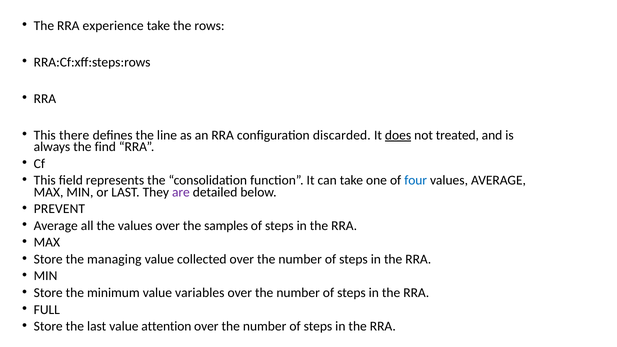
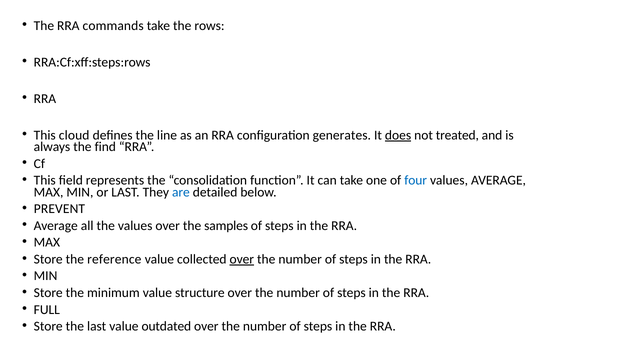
experience: experience -> commands (113, 26)
there: there -> cloud (74, 135)
discarded: discarded -> generates (342, 135)
are colour: purple -> blue (181, 192)
managing: managing -> reference (114, 259)
over underline: none -> present (242, 259)
variables: variables -> structure (200, 293)
attention: attention -> outdated (166, 326)
